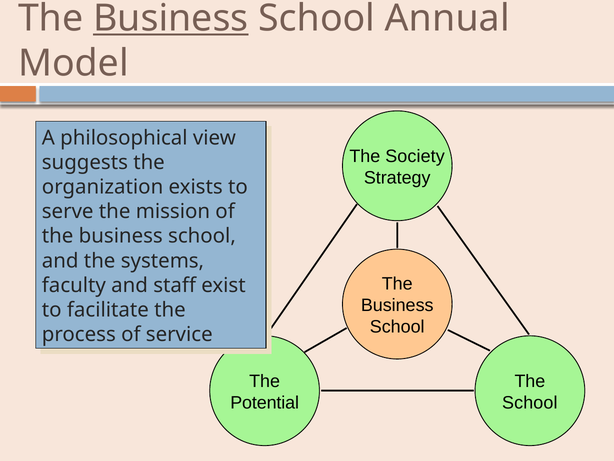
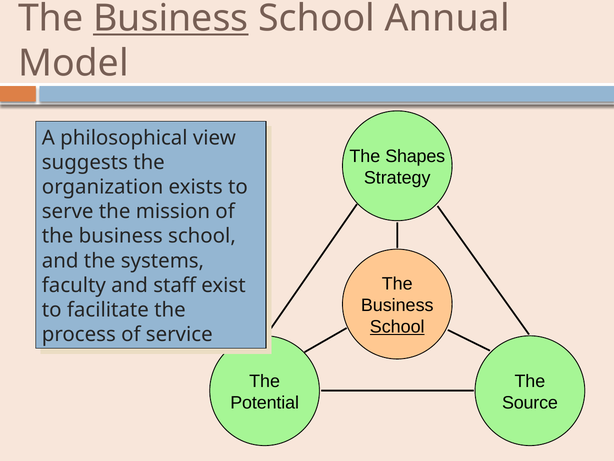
Society: Society -> Shapes (415, 156)
School underline: none -> present (397, 326)
School: School -> Source (530, 402)
